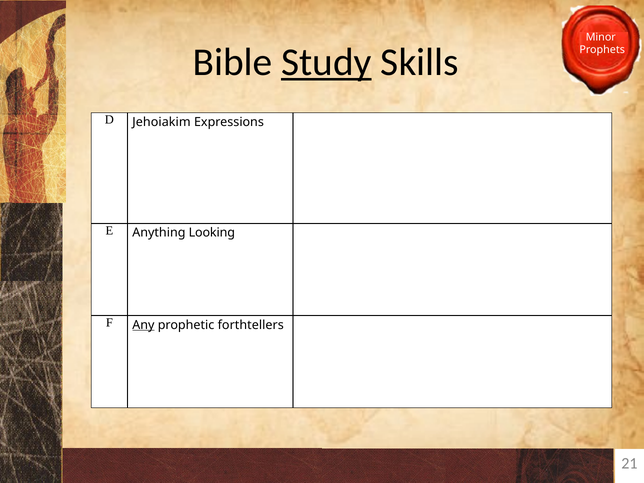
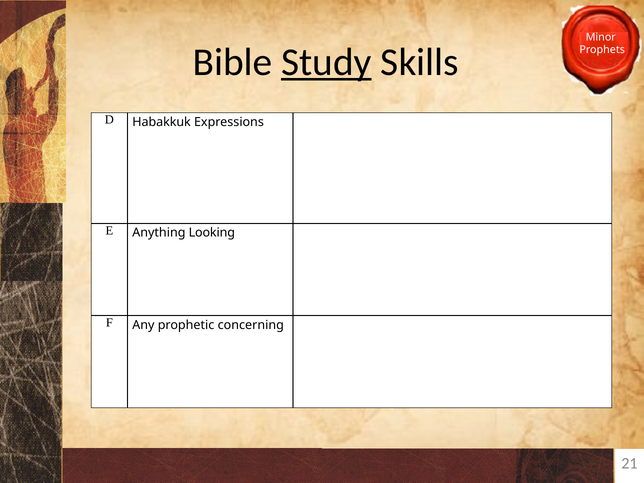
Jehoiakim: Jehoiakim -> Habakkuk (162, 122)
Any underline: present -> none (143, 325)
forthtellers: forthtellers -> concerning (251, 325)
